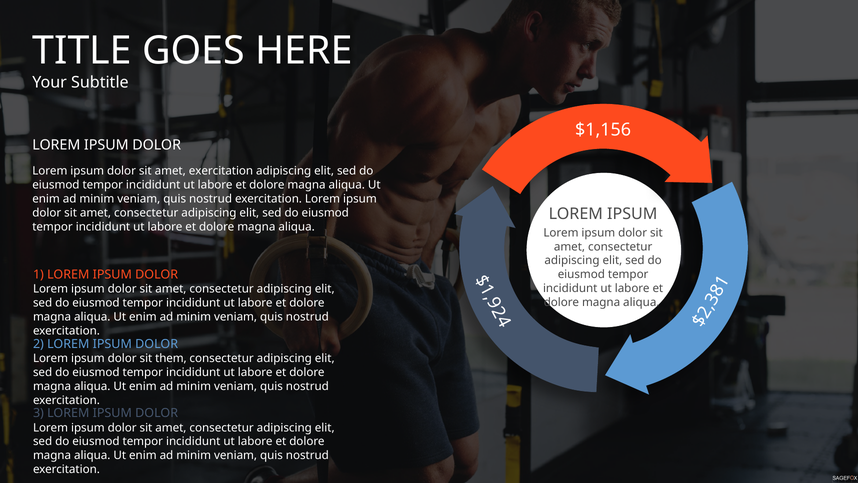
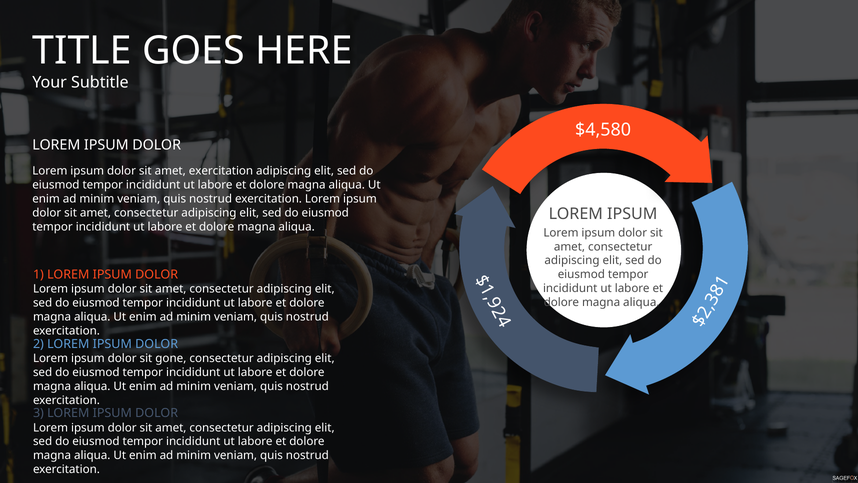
$1,156: $1,156 -> $4,580 (603, 130)
them: them -> gone (171, 358)
